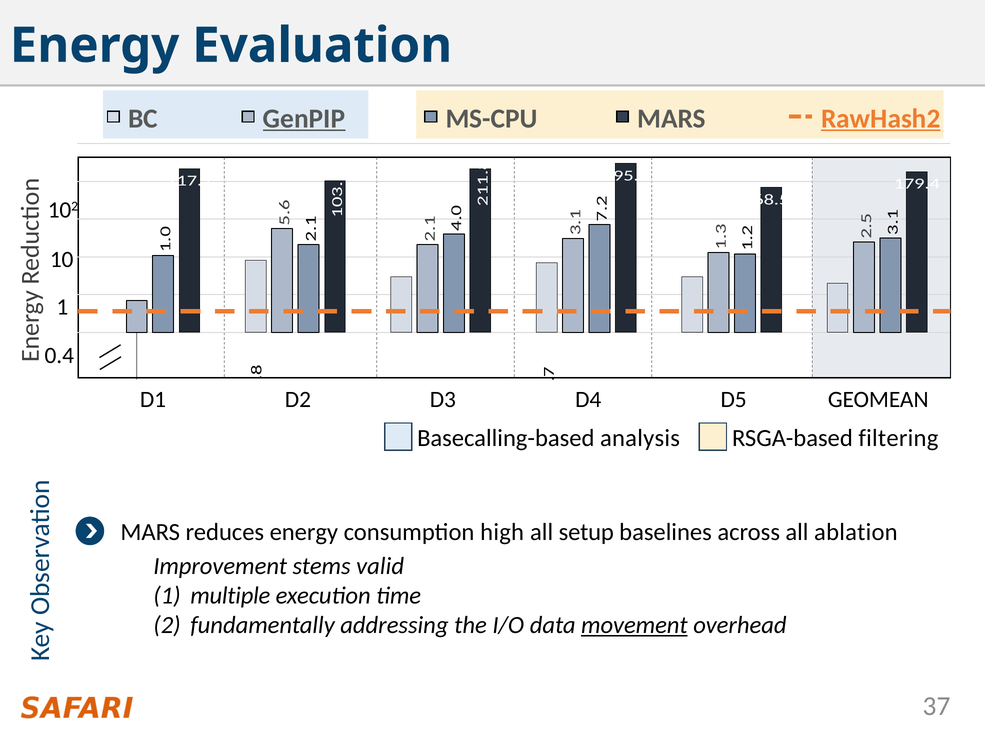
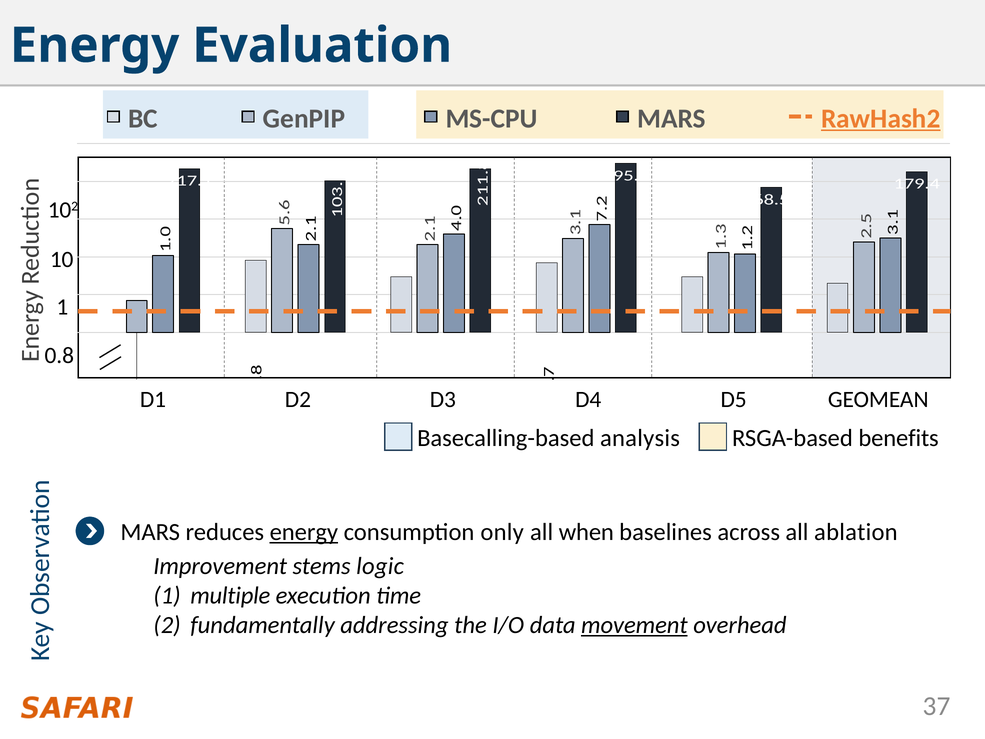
GenPIP underline: present -> none (304, 118)
0.4: 0.4 -> 0.8 (59, 356)
filtering: filtering -> benefits (899, 438)
energy underline: none -> present (304, 532)
high: high -> only (502, 532)
setup: setup -> when (586, 532)
valid: valid -> logic (380, 566)
